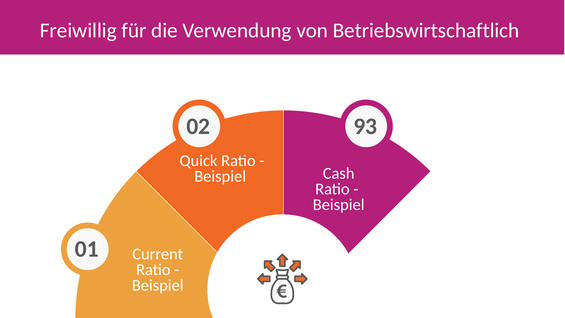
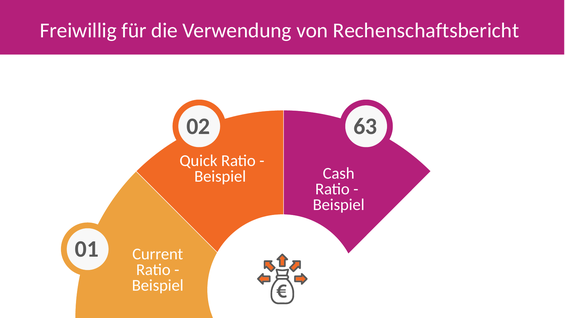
Betriebswirtschaftlich: Betriebswirtschaftlich -> Rechenschaftsbericht (426, 30)
93: 93 -> 63 (365, 126)
